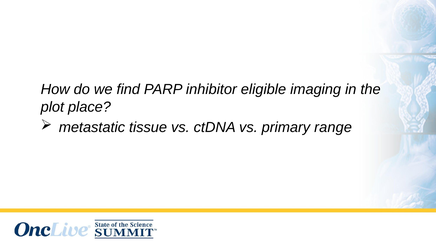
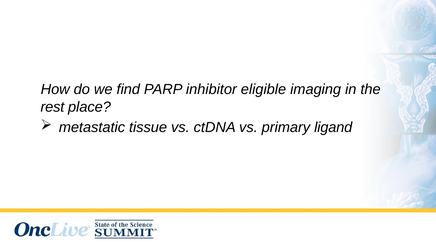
plot: plot -> rest (52, 107)
range: range -> ligand (333, 127)
